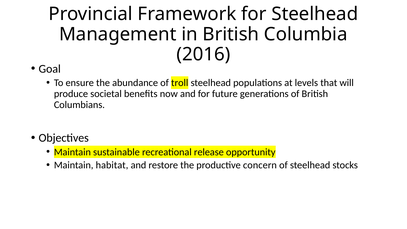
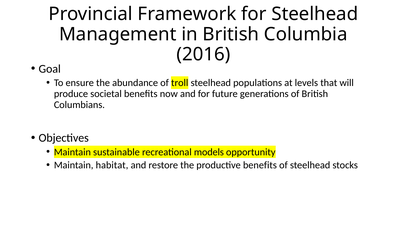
release: release -> models (209, 152)
productive concern: concern -> benefits (260, 165)
